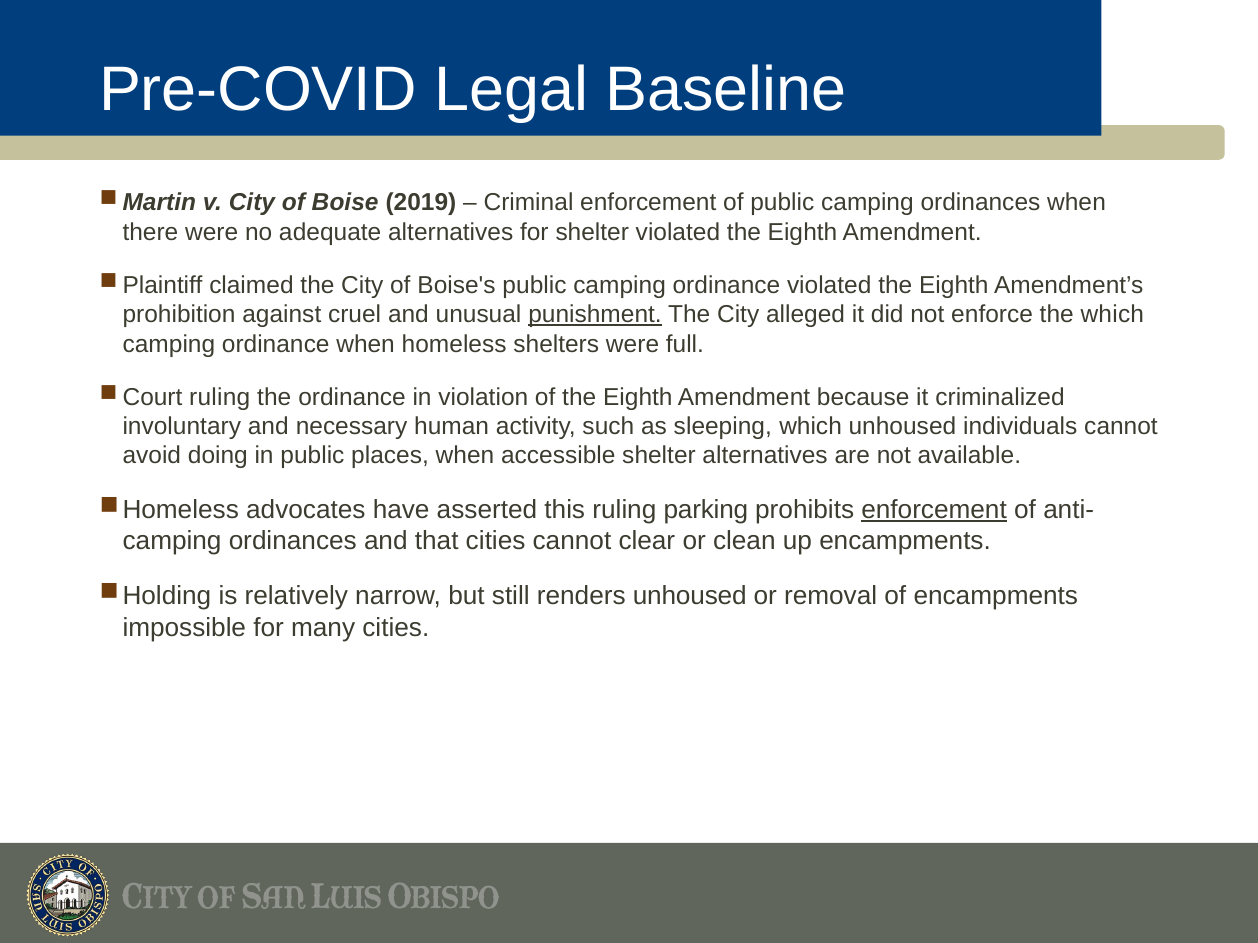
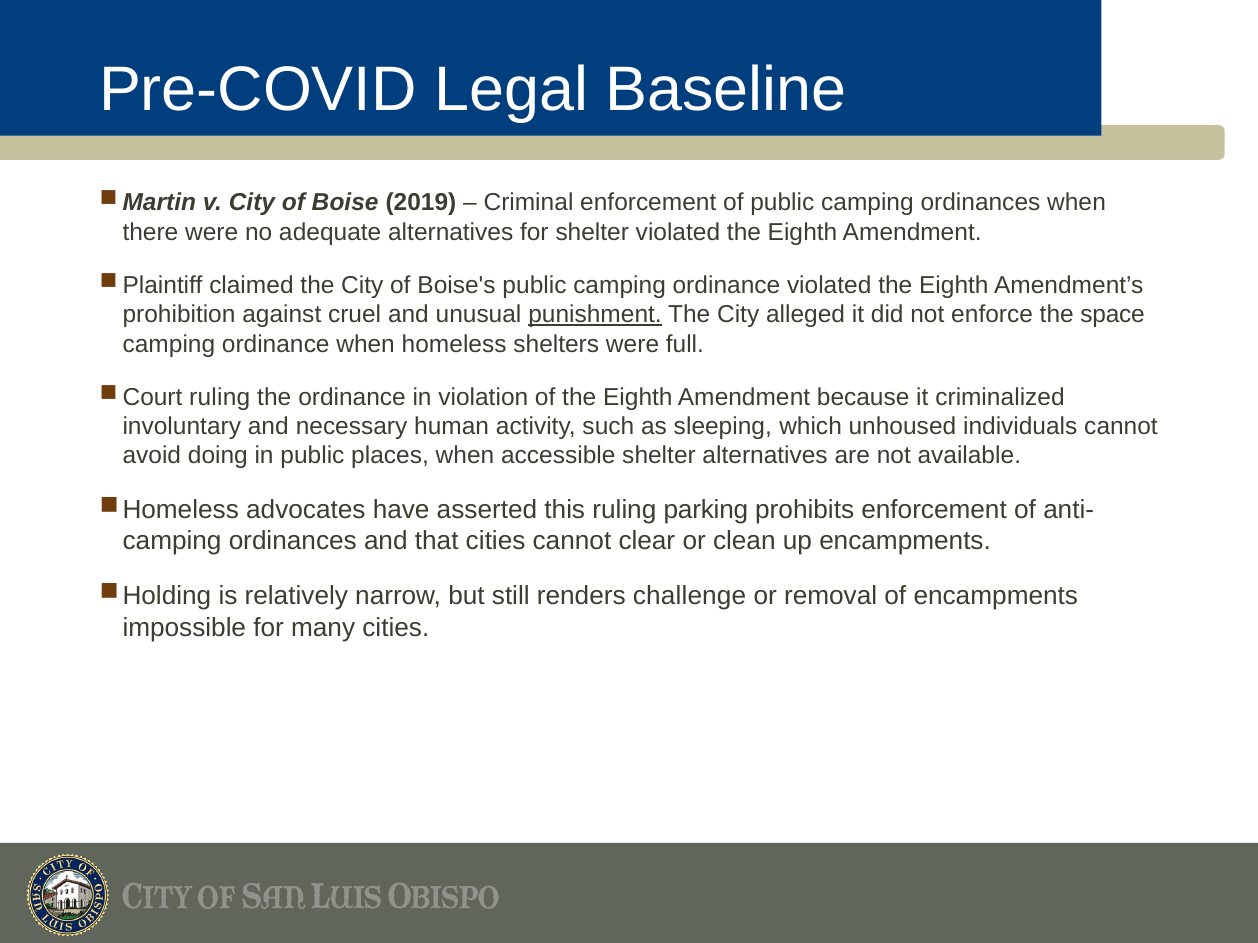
the which: which -> space (1113, 315)
enforcement underline: present -> none (934, 510)
renders unhoused: unhoused -> challenge (690, 597)
